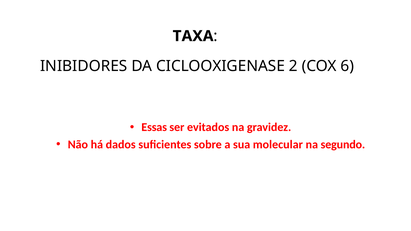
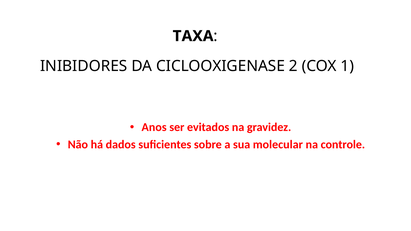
6: 6 -> 1 (347, 66)
Essas: Essas -> Anos (154, 127)
segundo: segundo -> controle (343, 145)
